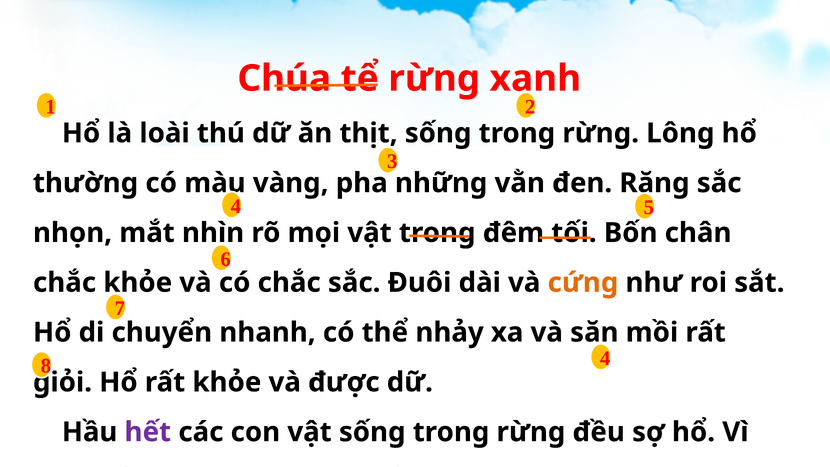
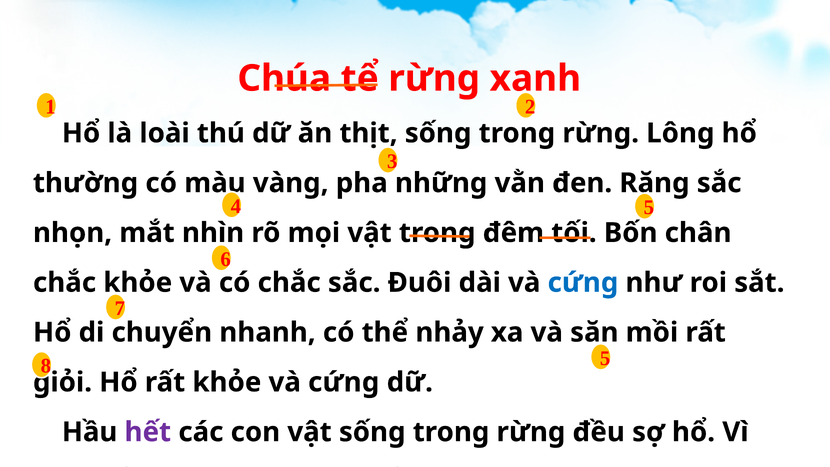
cứng colour: orange -> blue (583, 283)
8 4: 4 -> 5 (605, 358)
khỏe và được: được -> cứng (344, 382)
